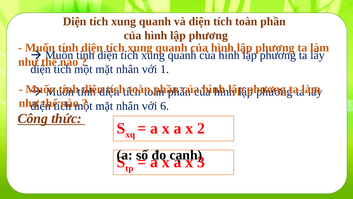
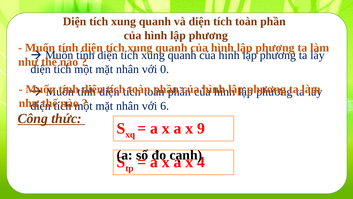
1: 1 -> 0 (165, 69)
2: 2 -> 9 (201, 128)
3: 3 -> 4 (201, 162)
